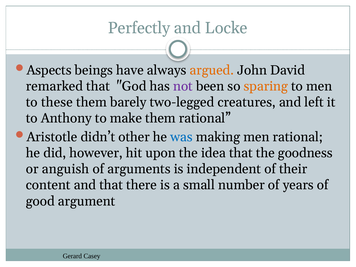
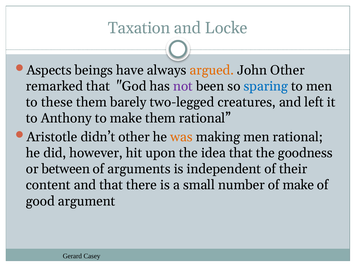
Perfectly: Perfectly -> Taxation (139, 28)
John David: David -> Other (288, 70)
sparing colour: orange -> blue (266, 86)
was colour: blue -> orange (182, 137)
anguish: anguish -> between (66, 169)
of years: years -> make (298, 185)
